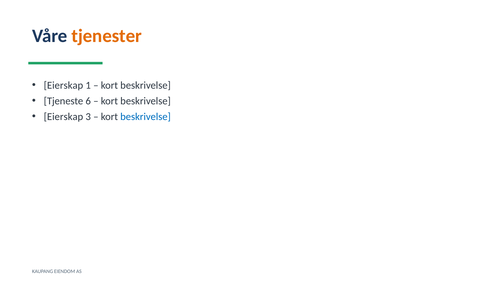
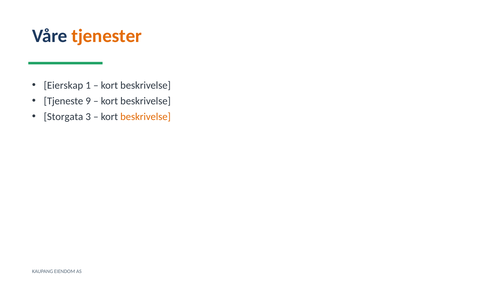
6: 6 -> 9 (88, 101)
Eierskap: Eierskap -> Storgata (63, 117)
beskrivelse colour: blue -> orange (146, 117)
